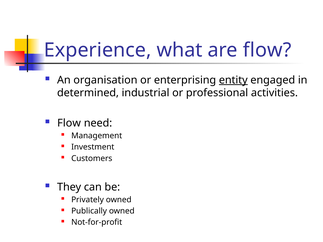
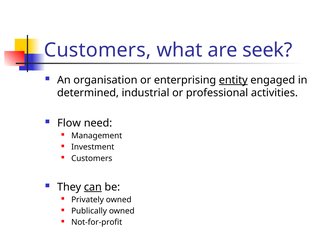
Experience: Experience -> Customers (98, 50)
are flow: flow -> seek (267, 50)
can underline: none -> present (93, 187)
